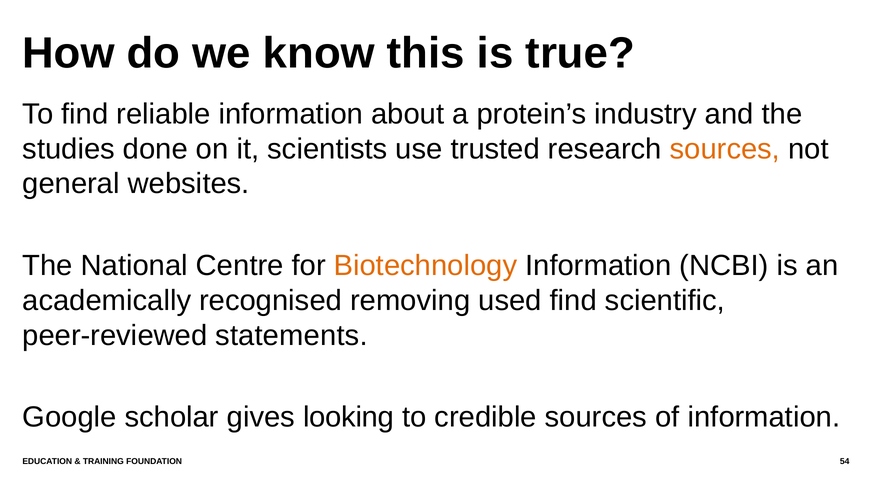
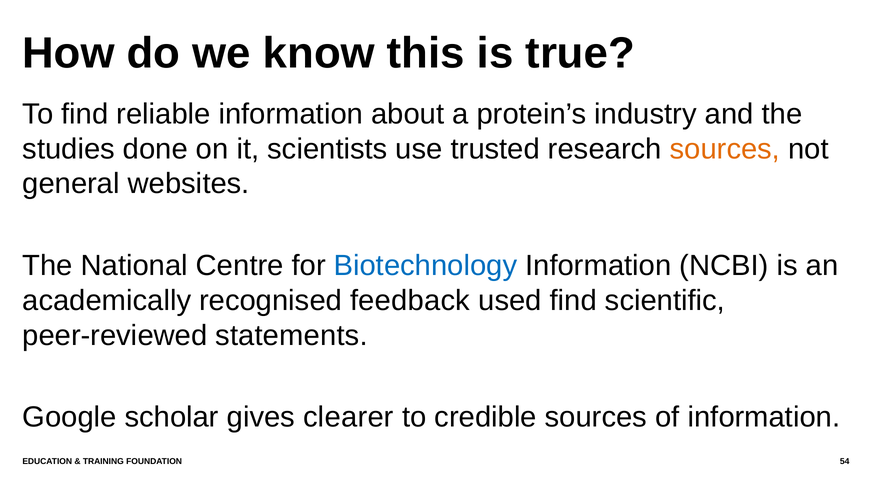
Biotechnology colour: orange -> blue (426, 266)
removing: removing -> feedback (410, 301)
looking: looking -> clearer (348, 418)
